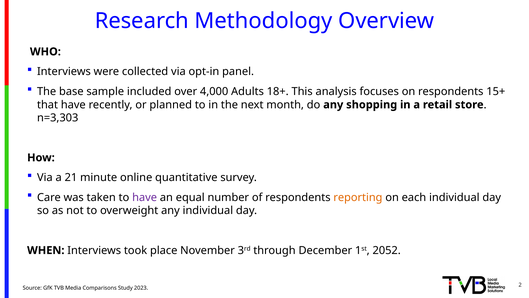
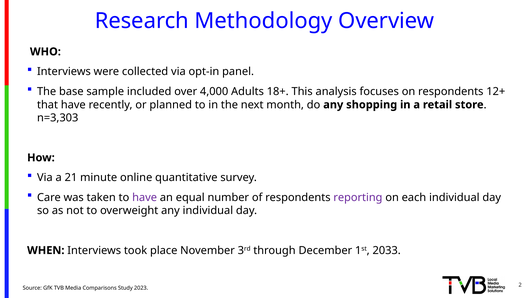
15+: 15+ -> 12+ (496, 91)
reporting colour: orange -> purple (358, 197)
2052: 2052 -> 2033 (387, 250)
